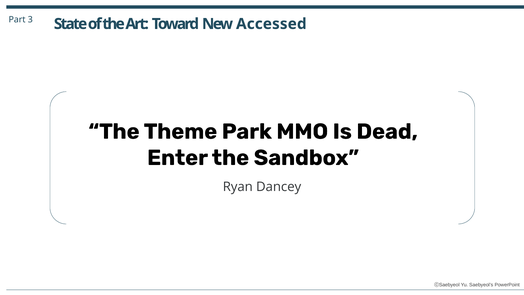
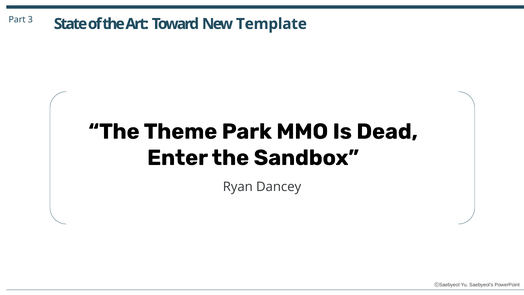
Accessed: Accessed -> Template (271, 24)
